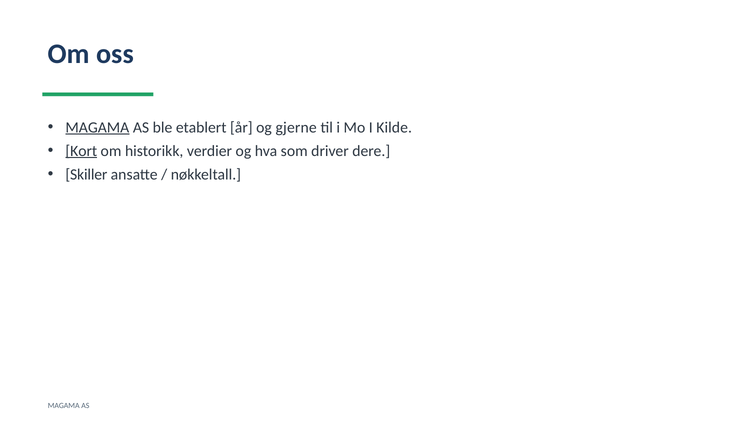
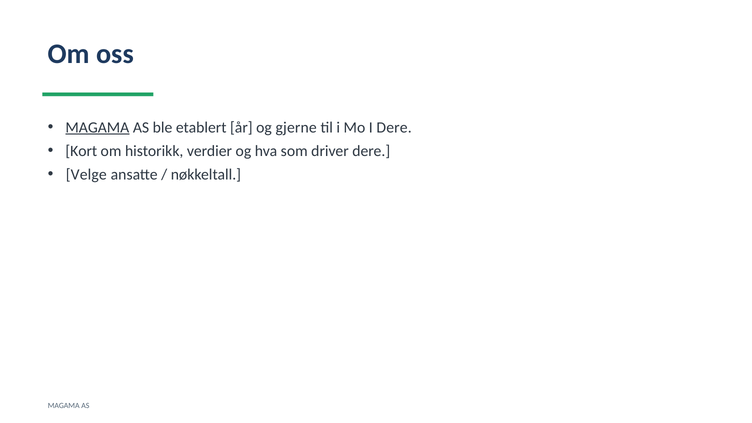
I Kilde: Kilde -> Dere (394, 127)
Kort underline: present -> none (81, 151)
Skiller: Skiller -> Velge (86, 174)
